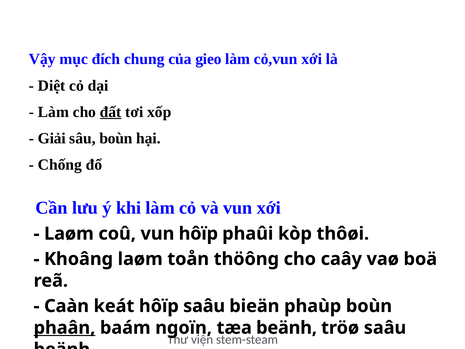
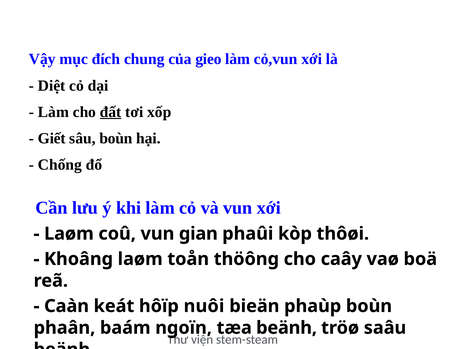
Giải: Giải -> Giết (52, 138)
vun hôïp: hôïp -> gian (198, 233)
hôïp saâu: saâu -> nuôi (204, 306)
phaân underline: present -> none (64, 328)
